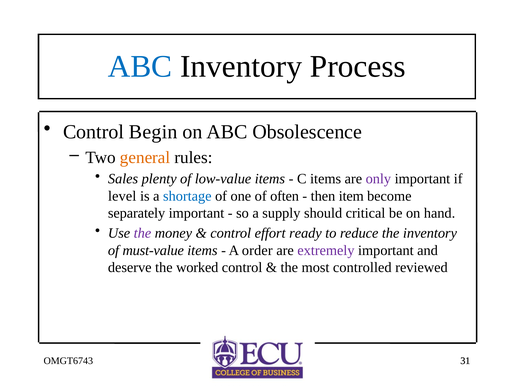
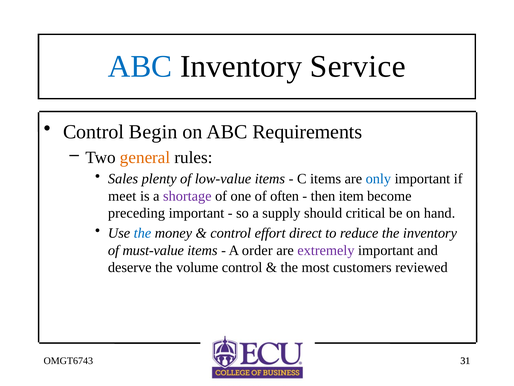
Process: Process -> Service (358, 66)
Obsolescence: Obsolescence -> Requirements (307, 132)
only colour: purple -> blue (378, 179)
level: level -> meet (122, 196)
shortage colour: blue -> purple (187, 196)
separately: separately -> preceding (137, 213)
the colour: purple -> blue (142, 233)
ready: ready -> direct (306, 233)
worked: worked -> volume (197, 267)
controlled: controlled -> customers (362, 267)
